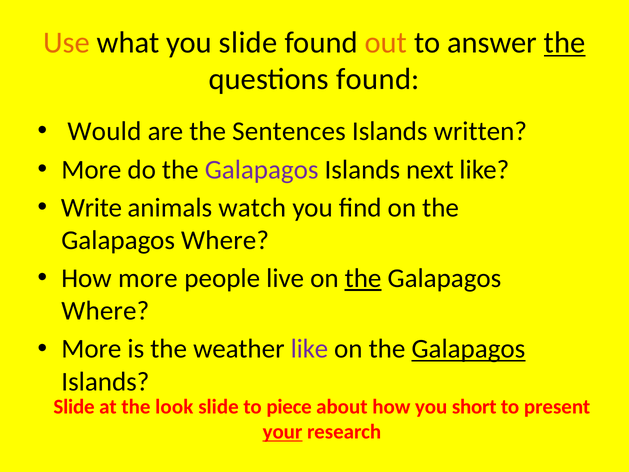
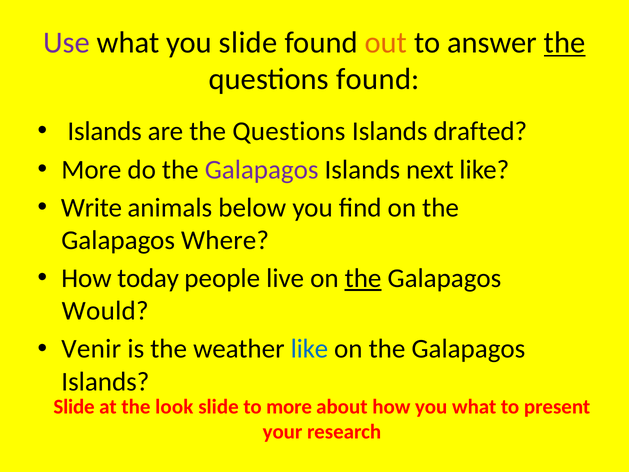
Use colour: orange -> purple (66, 43)
Would: Would -> Islands (105, 131)
are the Sentences: Sentences -> Questions (289, 131)
written: written -> drafted (480, 131)
watch: watch -> below (252, 208)
How more: more -> today (148, 278)
Where: Where -> Would (105, 311)
More: More -> Venir (91, 349)
like colour: purple -> blue (309, 349)
Galapagos underline: present -> none (468, 349)
to piece: piece -> more (289, 407)
you short: short -> what (474, 407)
your underline: present -> none (283, 432)
